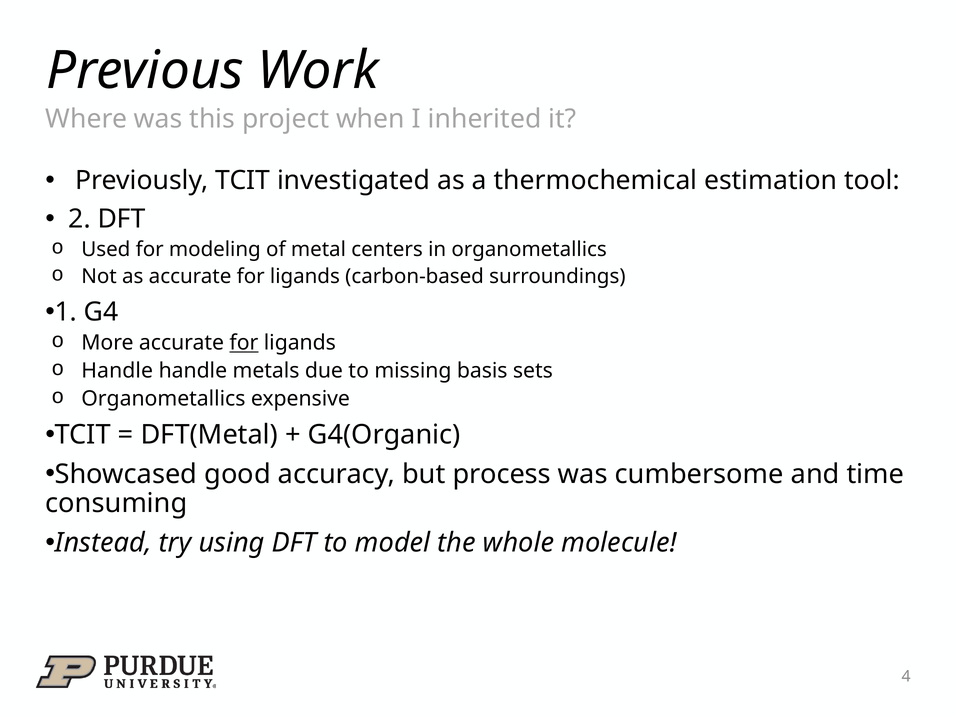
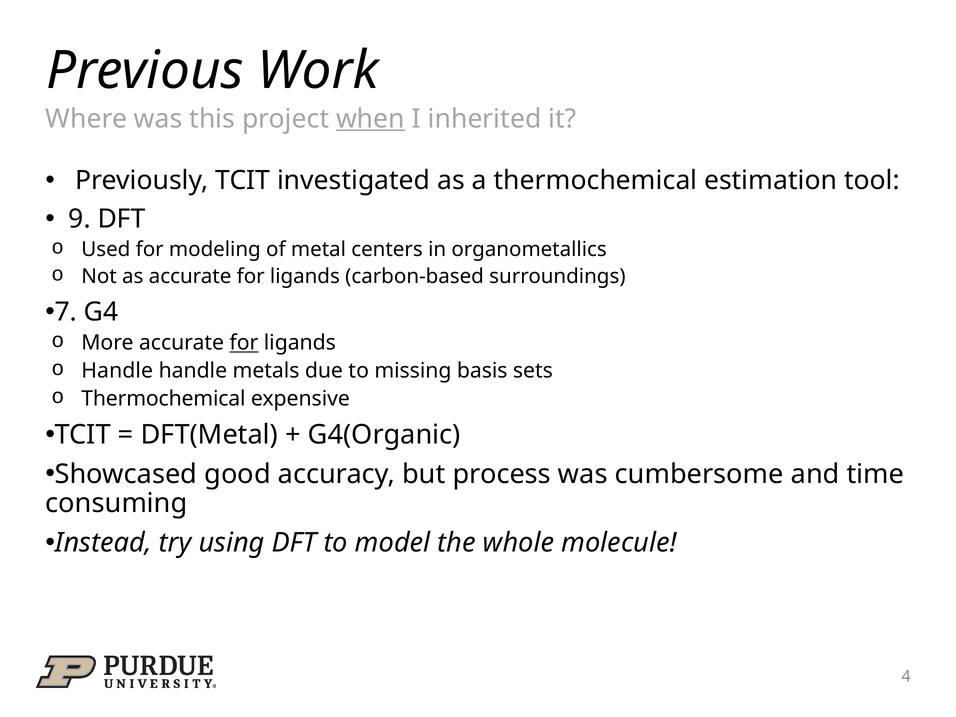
when underline: none -> present (370, 119)
2: 2 -> 9 (79, 219)
1: 1 -> 7 (66, 312)
Organometallics: Organometallics -> Thermochemical (163, 399)
